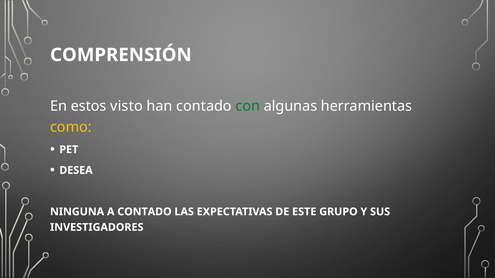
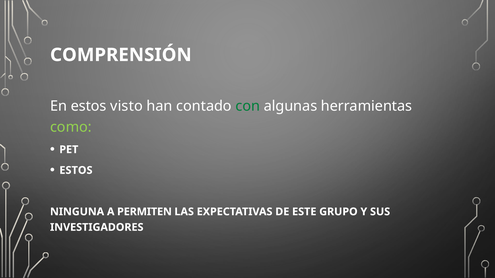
como colour: yellow -> light green (71, 127)
DESEA: DESEA -> ESTOS (76, 171)
A CONTADO: CONTADO -> PERMITEN (144, 212)
